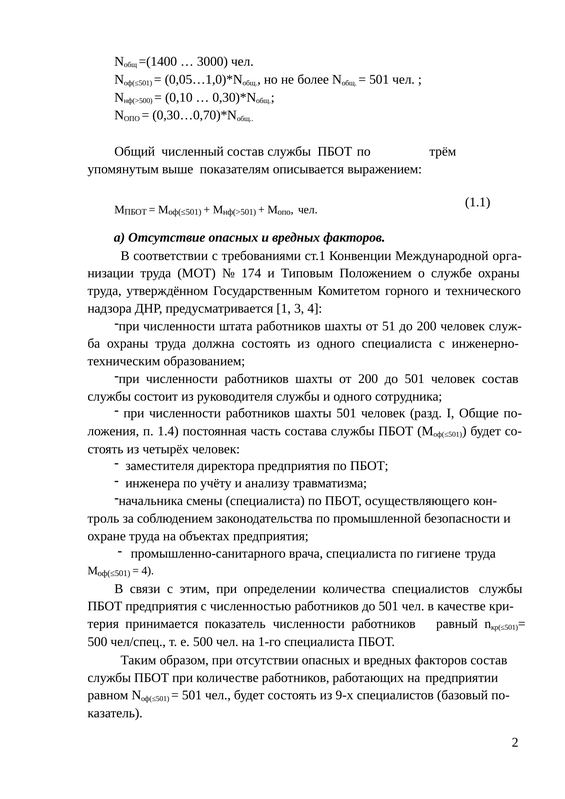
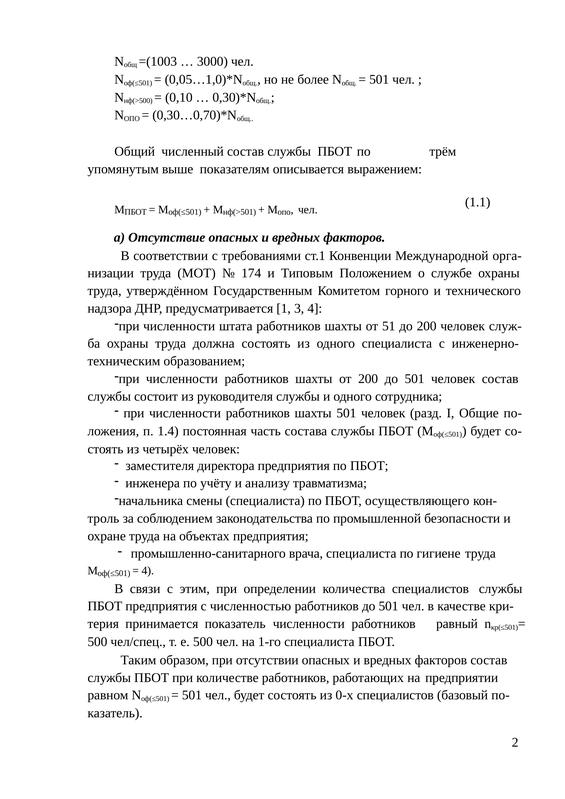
=(1400: =(1400 -> =(1003 (158, 61)
9-х: 9-х -> 0-х (344, 696)
